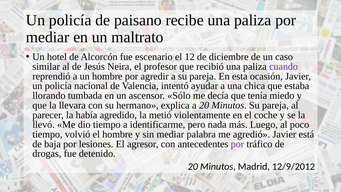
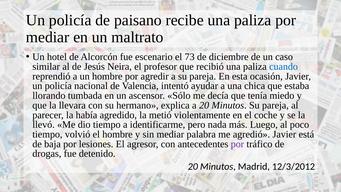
12: 12 -> 73 (190, 57)
cuando colour: purple -> blue (284, 66)
12/9/2012: 12/9/2012 -> 12/3/2012 (293, 166)
